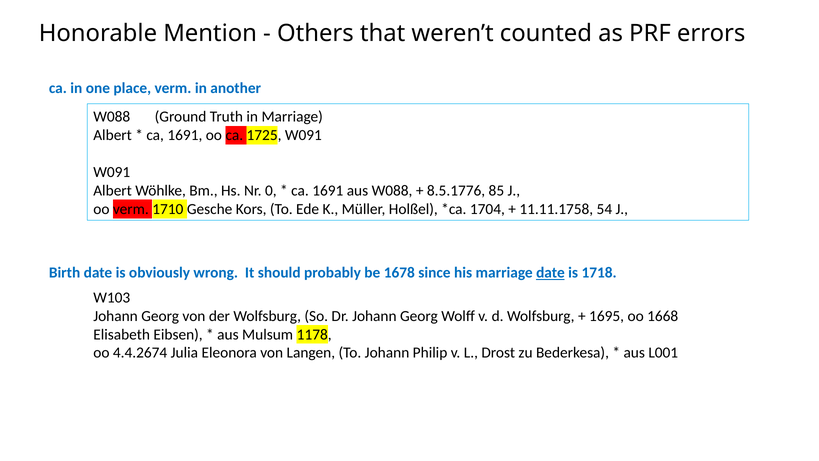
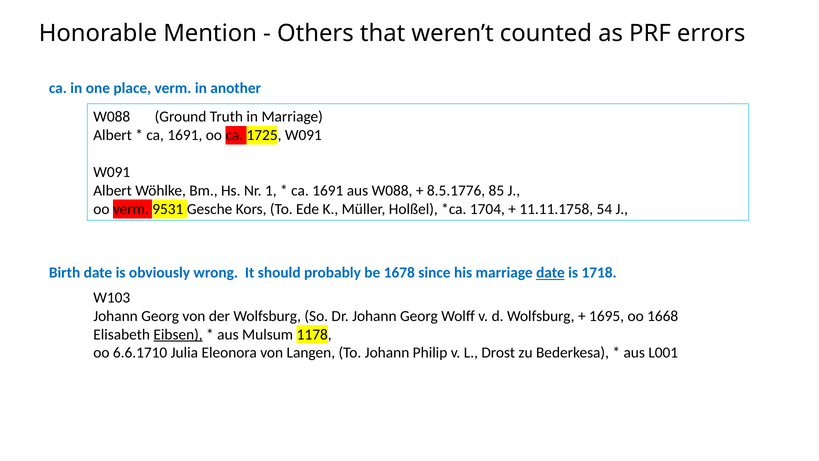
0: 0 -> 1 (271, 191)
1710: 1710 -> 9531 (168, 209)
Eibsen underline: none -> present (178, 334)
4.4.2674: 4.4.2674 -> 6.6.1710 (140, 353)
